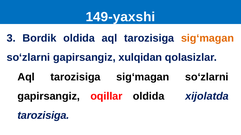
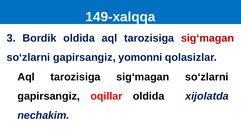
149-yaxshi: 149-yaxshi -> 149-xalqqa (120, 17)
sig‘magan colour: orange -> red (207, 38)
xulqidan: xulqidan -> yomonni (140, 58)
tarozisiga: tarozisiga -> nechakim (43, 116)
